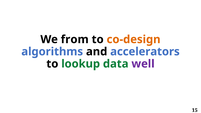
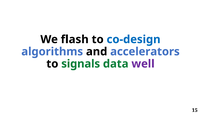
from: from -> flash (75, 39)
co-design colour: orange -> blue (134, 39)
lookup: lookup -> signals (81, 64)
